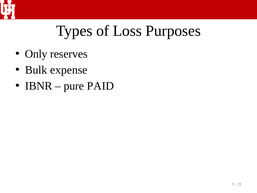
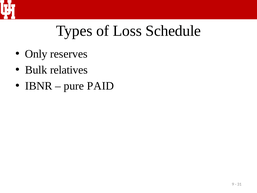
Purposes: Purposes -> Schedule (173, 31)
expense: expense -> relatives (69, 70)
